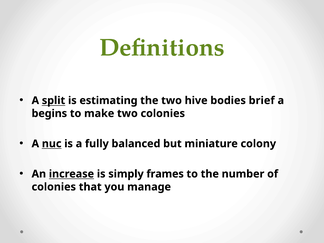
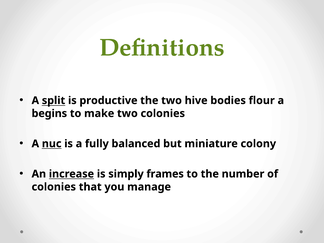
estimating: estimating -> productive (108, 100)
brief: brief -> flour (262, 100)
